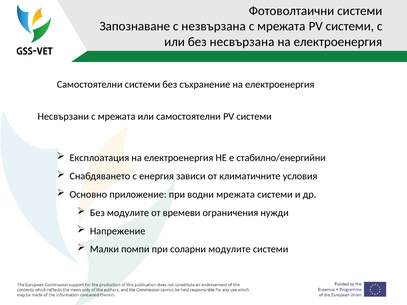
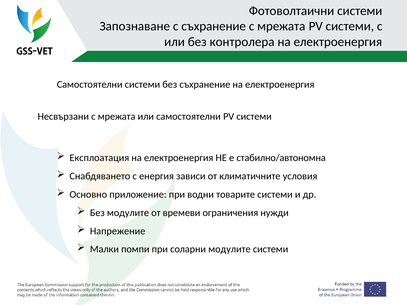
с незвързана: незвързана -> съхранение (214, 26)
несвързана: несвързана -> контролера (242, 42)
стабилно/енергийни: стабилно/енергийни -> стабилно/автономна (281, 158)
водни мрежата: мрежата -> товарите (236, 195)
